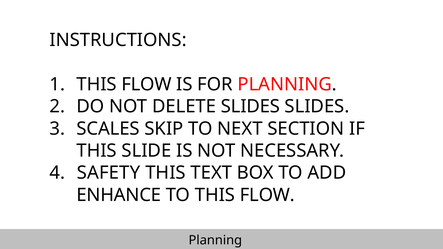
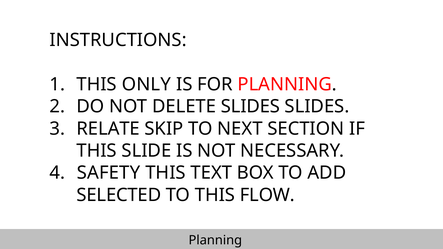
FLOW: FLOW -> ONLY (146, 84)
SCALES: SCALES -> RELATE (108, 129)
ENHANCE: ENHANCE -> SELECTED (119, 195)
